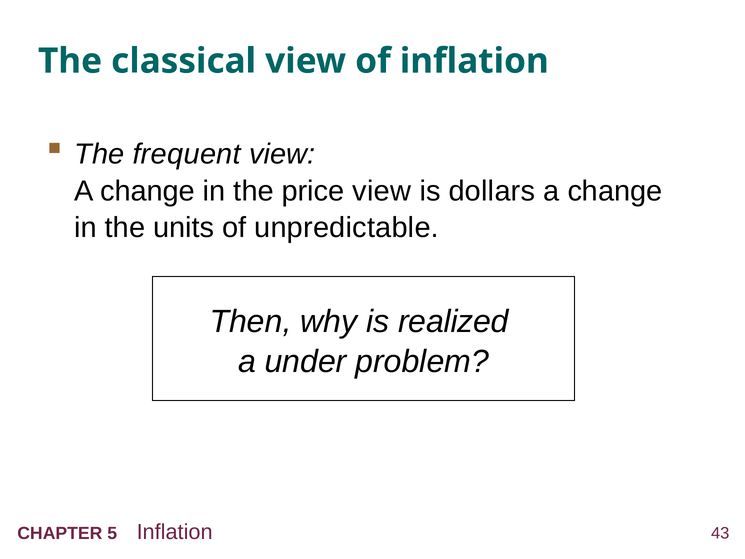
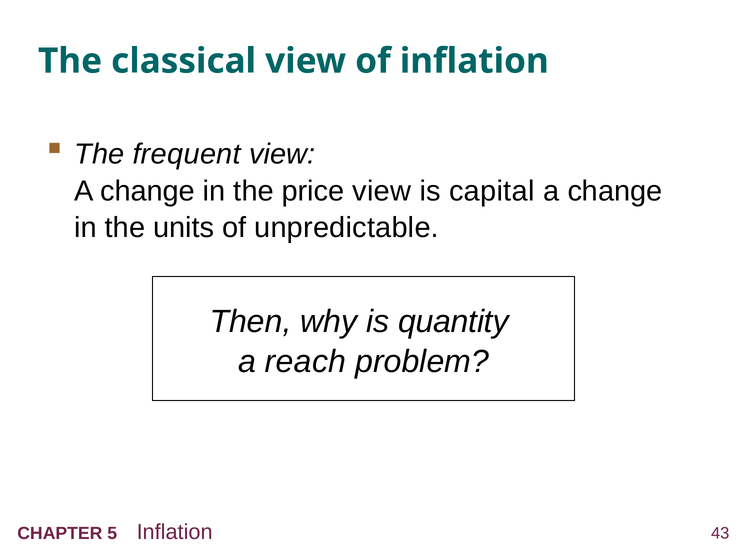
dollars: dollars -> capital (492, 191)
realized: realized -> quantity (453, 321)
under: under -> reach (305, 362)
